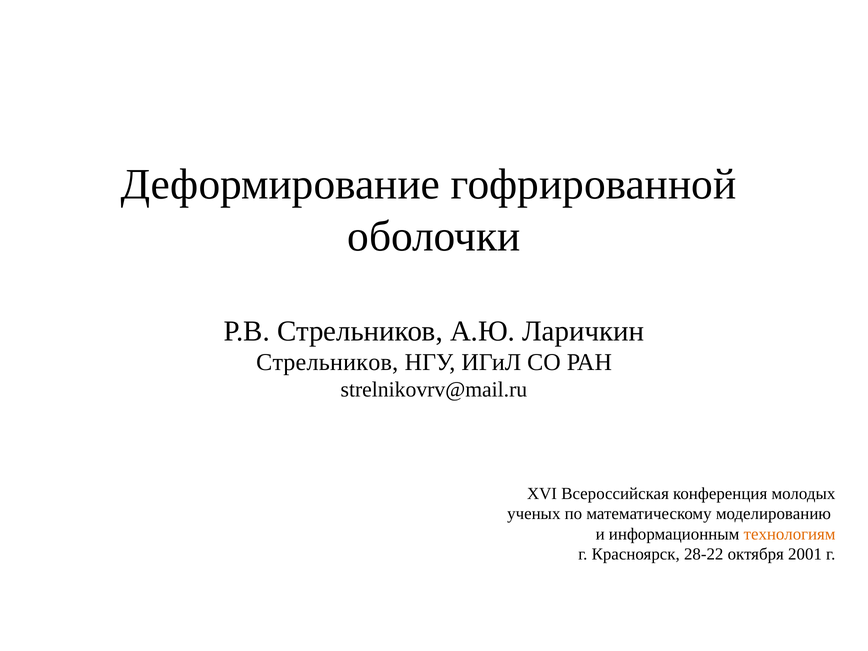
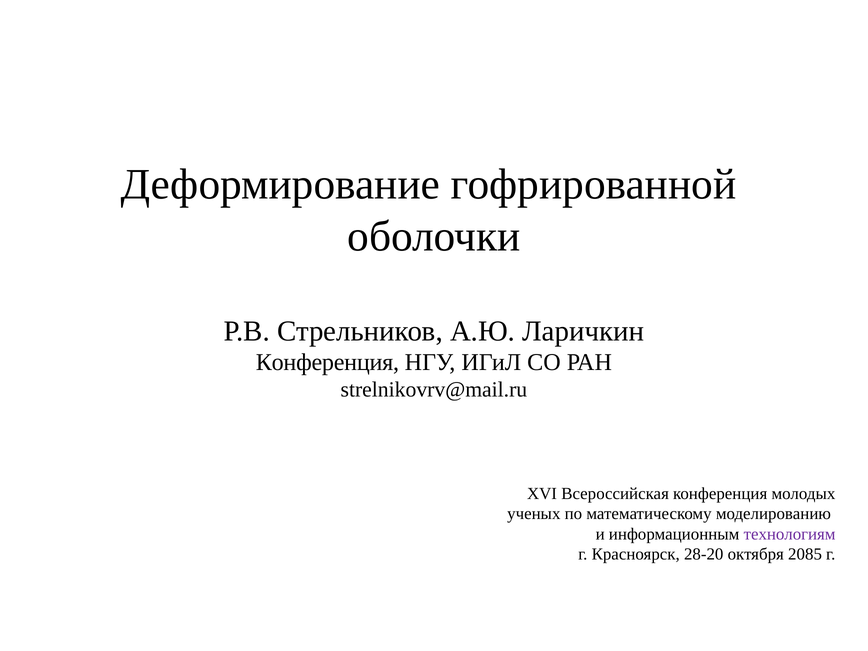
Стрельников: Стрельников -> Конференция (327, 362)
технологиям colour: orange -> purple (790, 534)
28-22: 28-22 -> 28-20 (704, 554)
2001: 2001 -> 2085 (805, 554)
